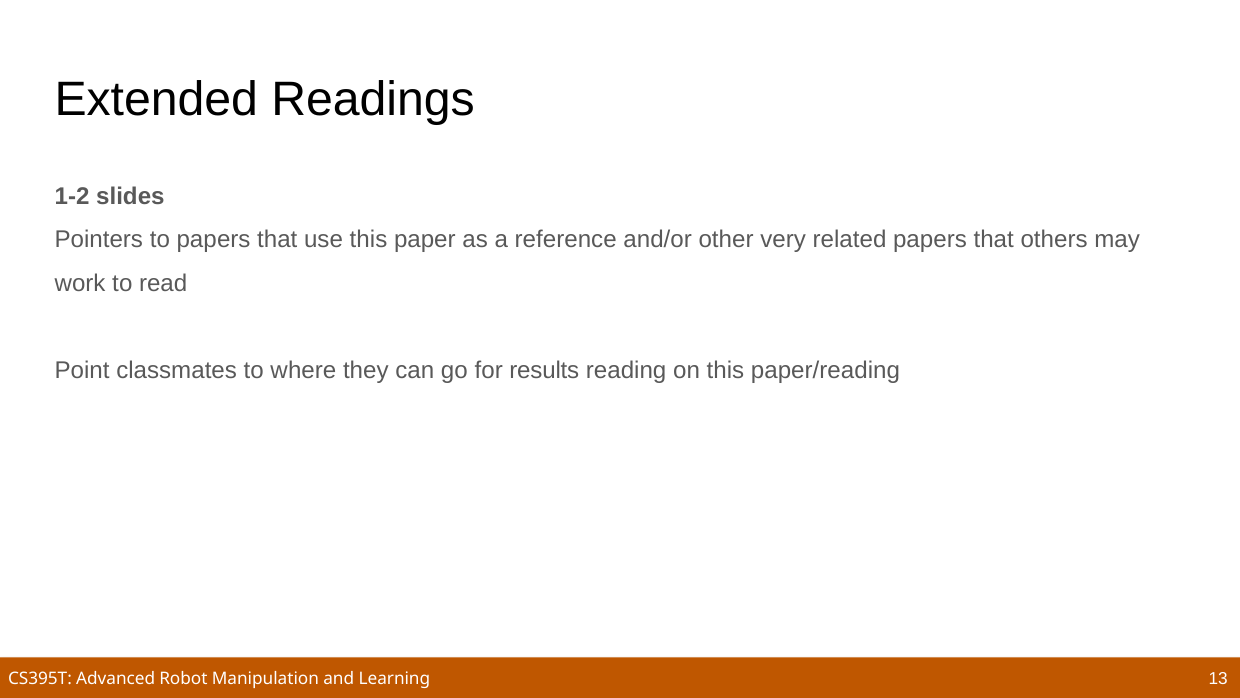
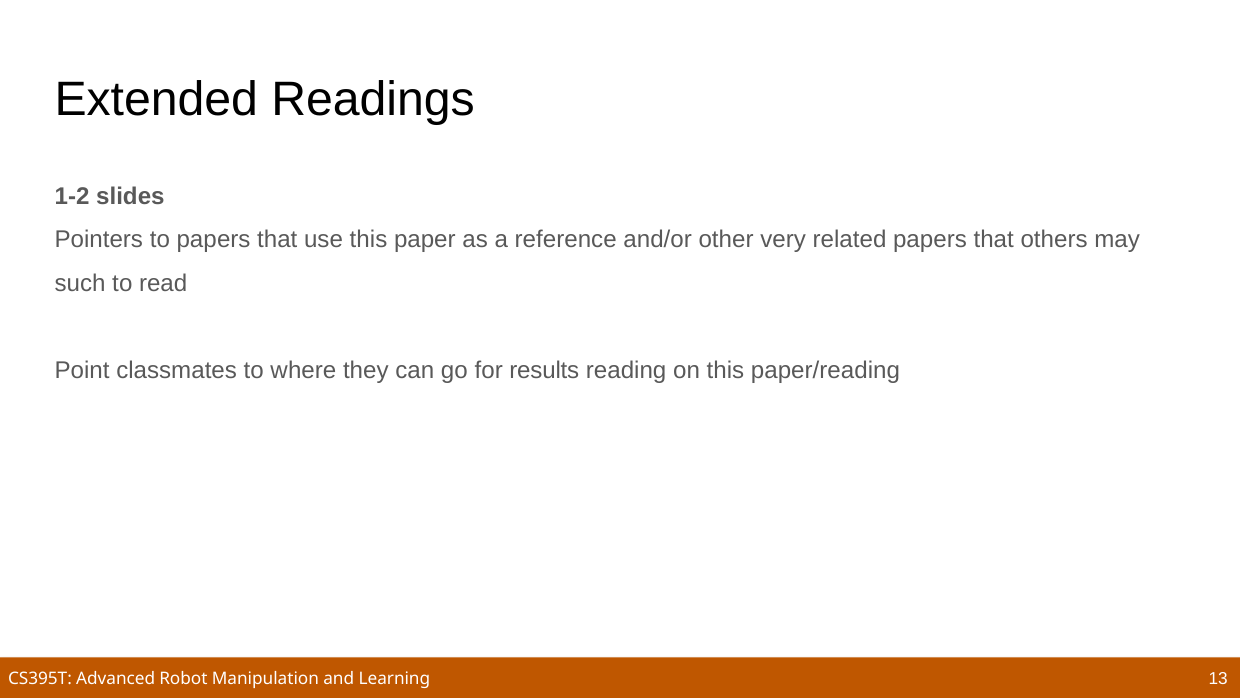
work: work -> such (80, 283)
